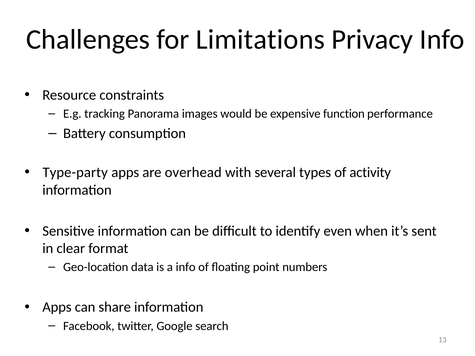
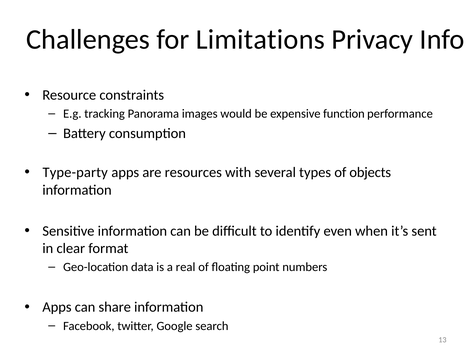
overhead: overhead -> resources (193, 173)
activity: activity -> objects (370, 173)
a info: info -> real (186, 267)
